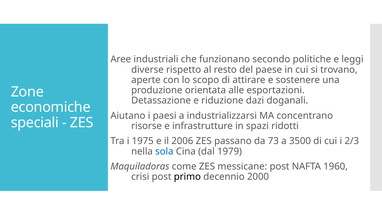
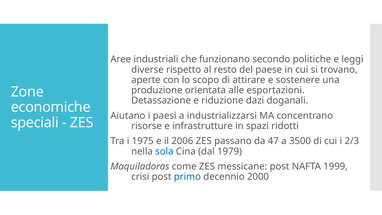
73: 73 -> 47 (273, 141)
1960: 1960 -> 1999 (336, 166)
primo colour: black -> blue (187, 177)
